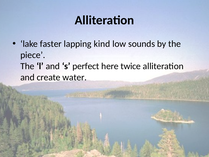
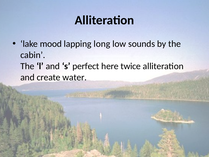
faster: faster -> mood (51, 44)
kind: kind -> long (102, 44)
piece: piece -> cabin (33, 55)
